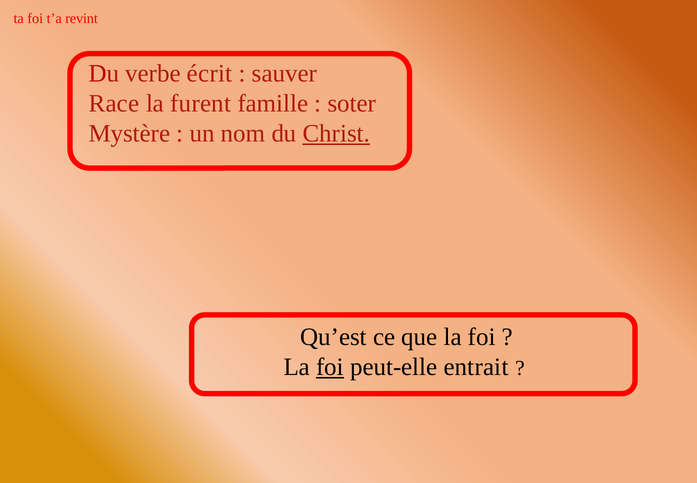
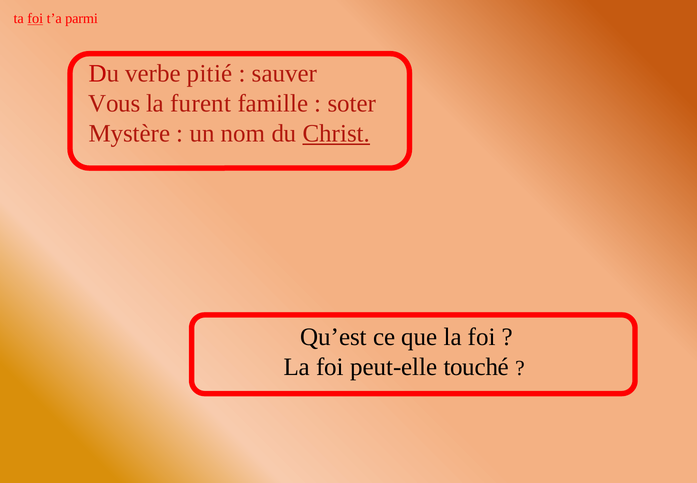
foi underline: none -> present (35, 19)
revint: revint -> parmi (82, 19)
écrit: écrit -> pitié (210, 74)
Race: Race -> Vous (114, 104)
foi underline: present -> none (330, 367)
entrait: entrait -> touché (476, 367)
